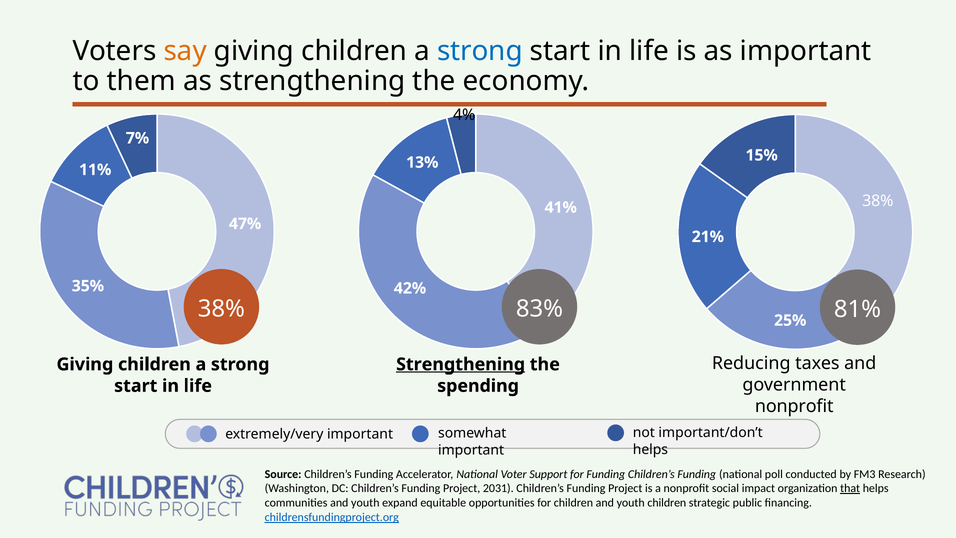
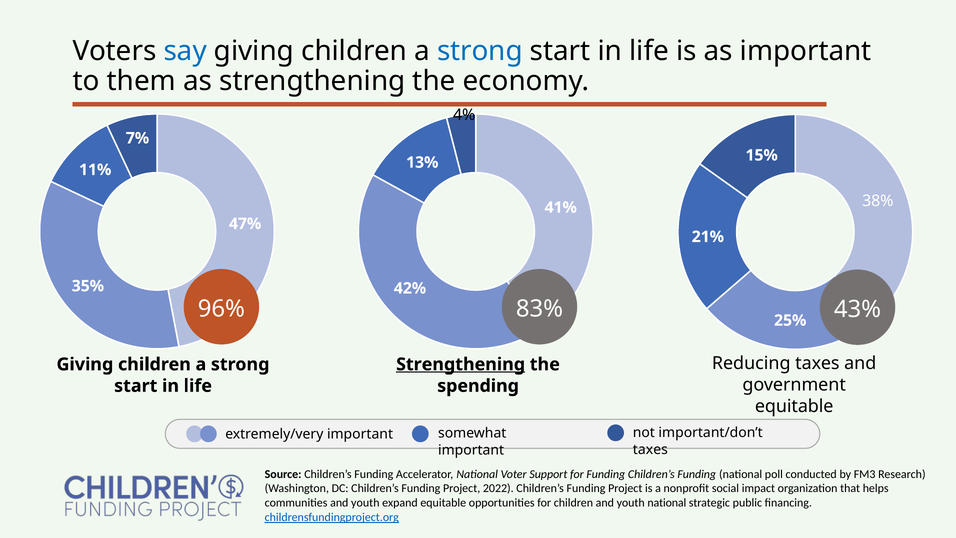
say colour: orange -> blue (185, 51)
38%: 38% -> 96% (221, 309)
81%: 81% -> 43% (858, 309)
nonprofit: nonprofit -> equitable (794, 406)
helps: helps -> taxes (650, 449)
2031: 2031 -> 2022 (498, 488)
that underline: present -> none (850, 488)
youth children: children -> national (667, 503)
